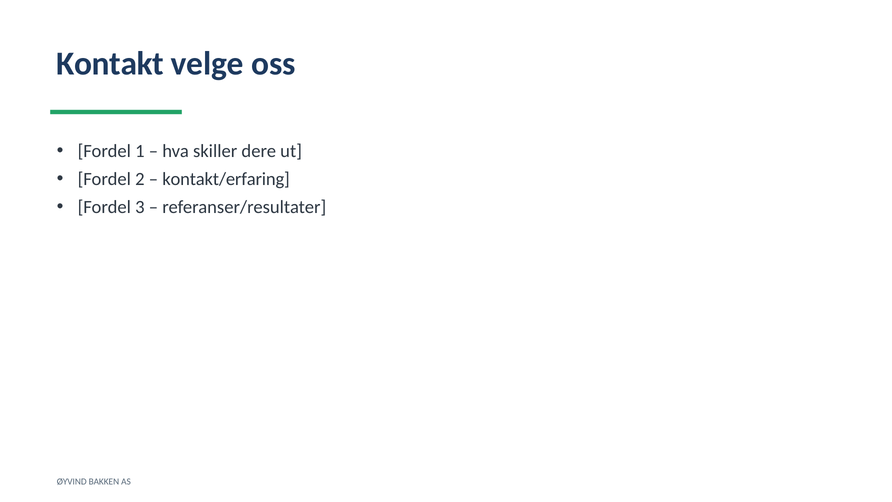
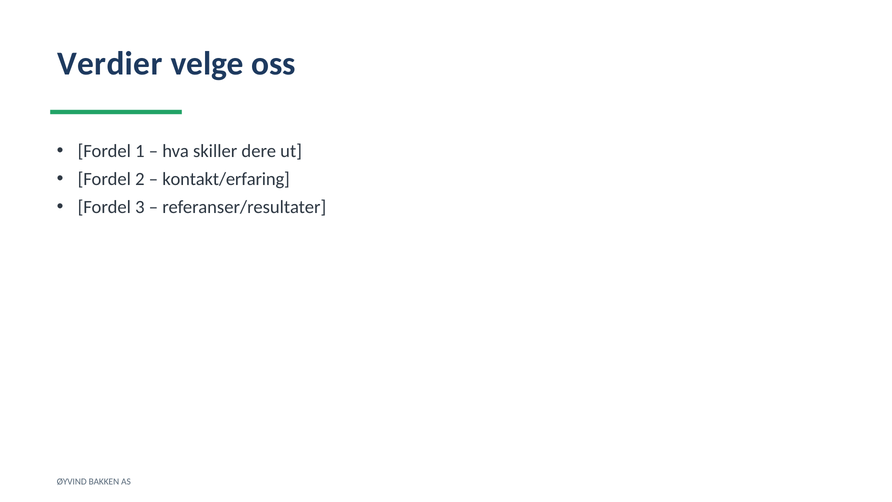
Kontakt: Kontakt -> Verdier (110, 64)
